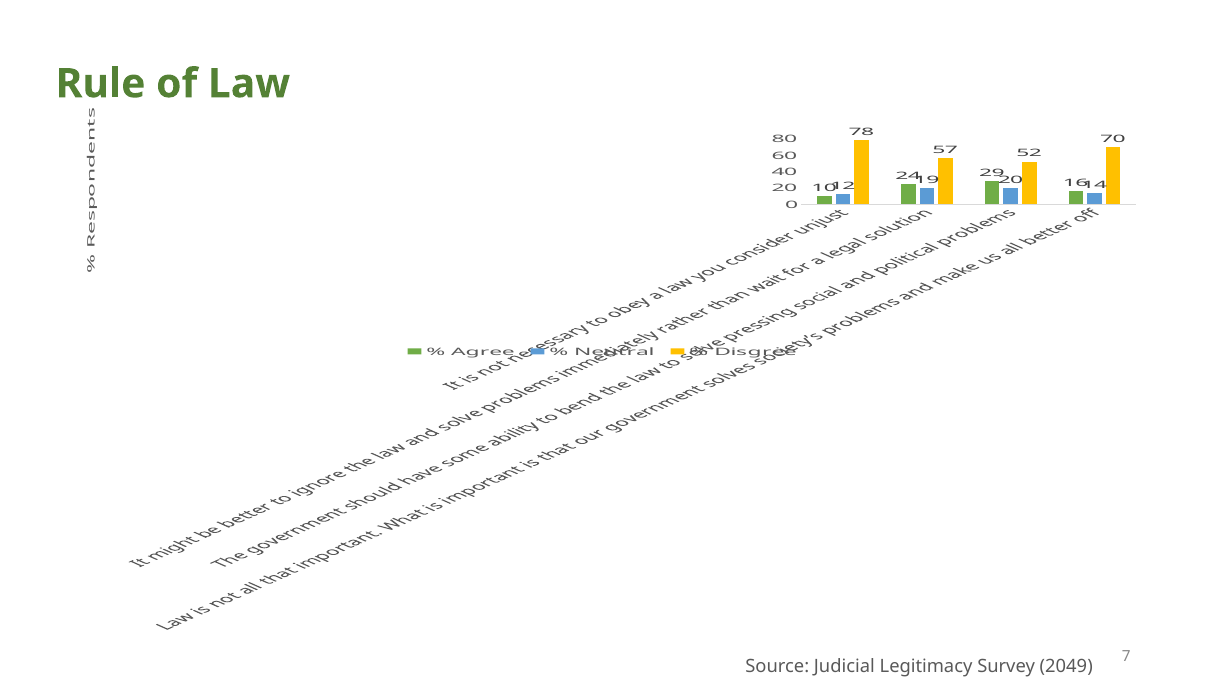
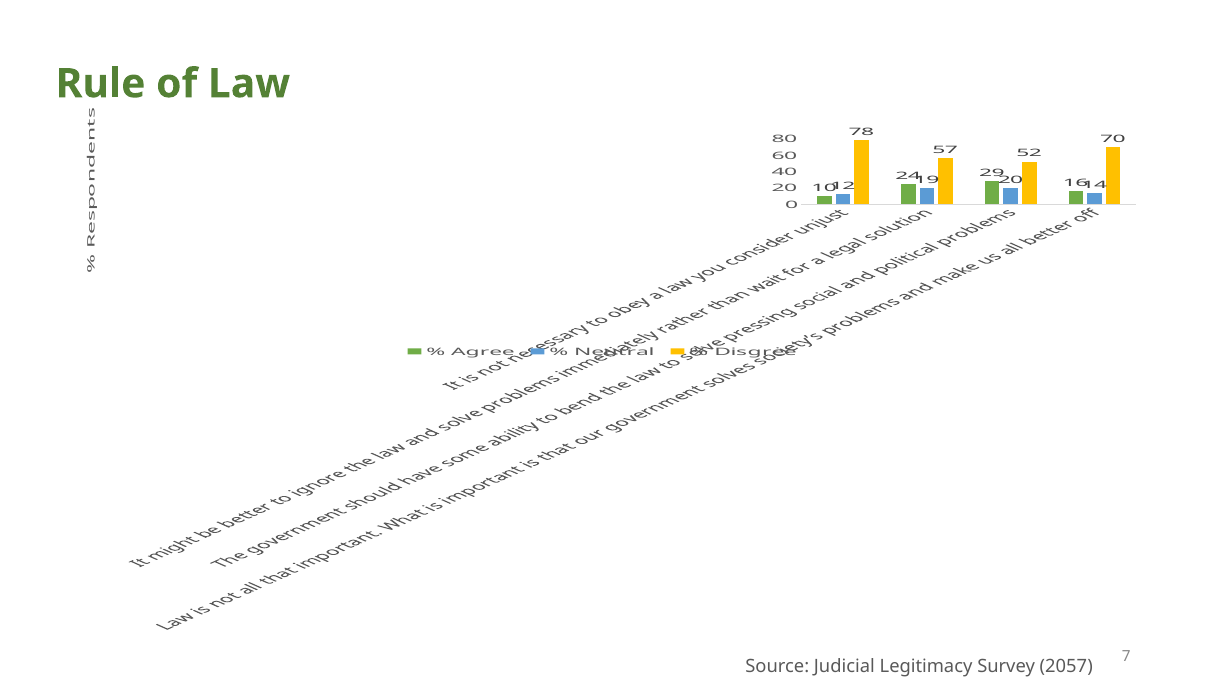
2049: 2049 -> 2057 (1066, 666)
